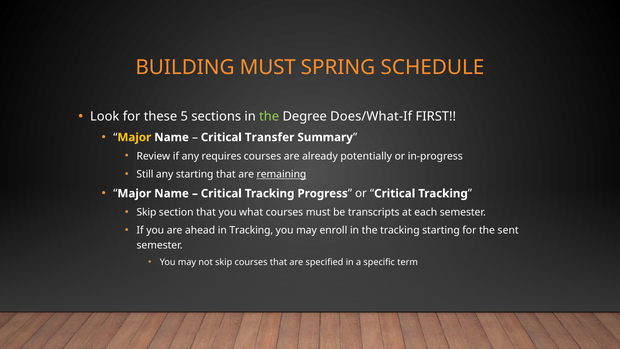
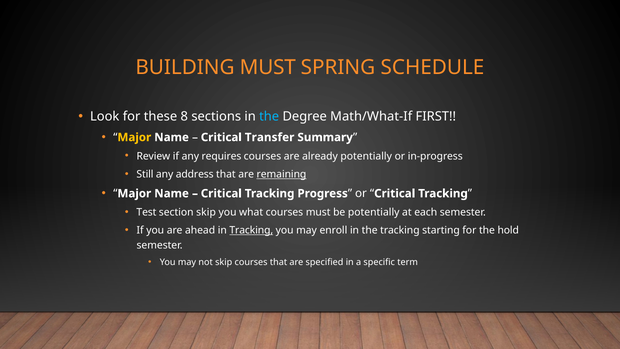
5: 5 -> 8 (184, 117)
the colour: light green -> light blue (269, 117)
Does/What-If: Does/What-If -> Math/What-If (371, 117)
any starting: starting -> address (195, 174)
Skip: Skip -> Test (146, 212)
section that: that -> skip (206, 212)
be transcripts: transcripts -> potentially (374, 212)
Tracking underline: none -> present (251, 230)
sent: sent -> hold (508, 230)
